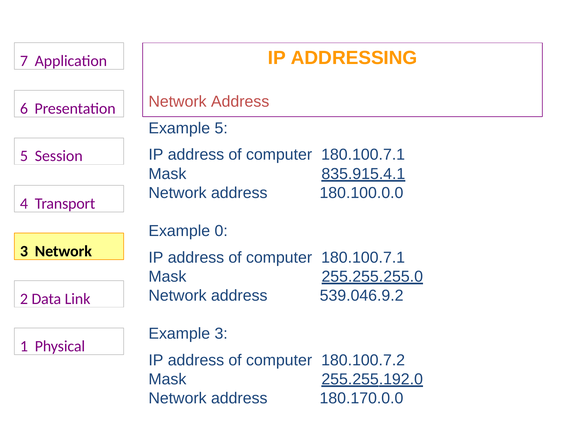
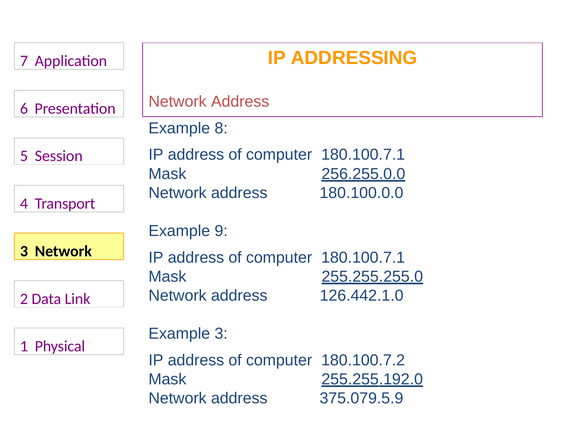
Example 5: 5 -> 8 (221, 128)
835.915.4.1: 835.915.4.1 -> 256.255.0.0 (363, 174)
0: 0 -> 9 (221, 231)
539.046.9.2: 539.046.9.2 -> 126.442.1.0 (362, 296)
180.170.0.0: 180.170.0.0 -> 375.079.5.9 (361, 399)
